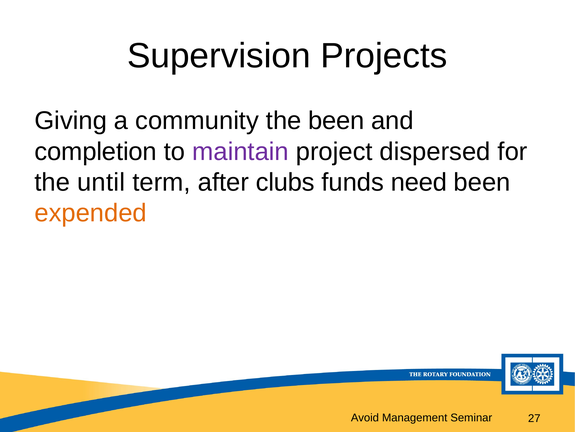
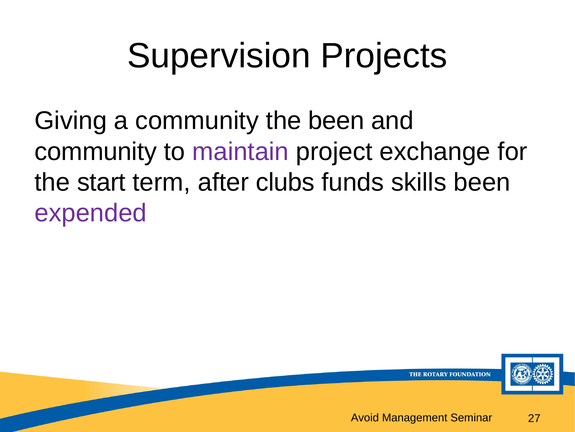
completion: completion -> community (96, 151)
dispersed: dispersed -> exchange (435, 151)
until: until -> start (101, 182)
need: need -> skills (419, 182)
expended colour: orange -> purple (91, 213)
